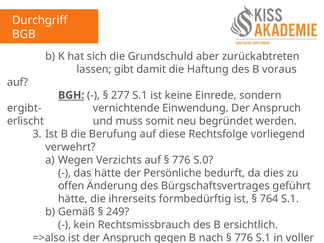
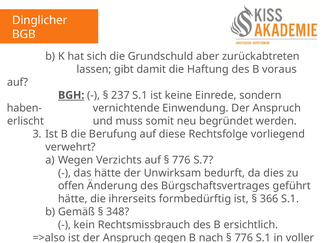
Durchgriff: Durchgriff -> Dinglicher (40, 20)
277: 277 -> 237 (120, 95)
ergibt-: ergibt- -> haben- (24, 108)
S.0: S.0 -> S.7 (203, 160)
Persönliche: Persönliche -> Unwirksam (173, 173)
764: 764 -> 366 (269, 199)
249: 249 -> 348 (118, 212)
